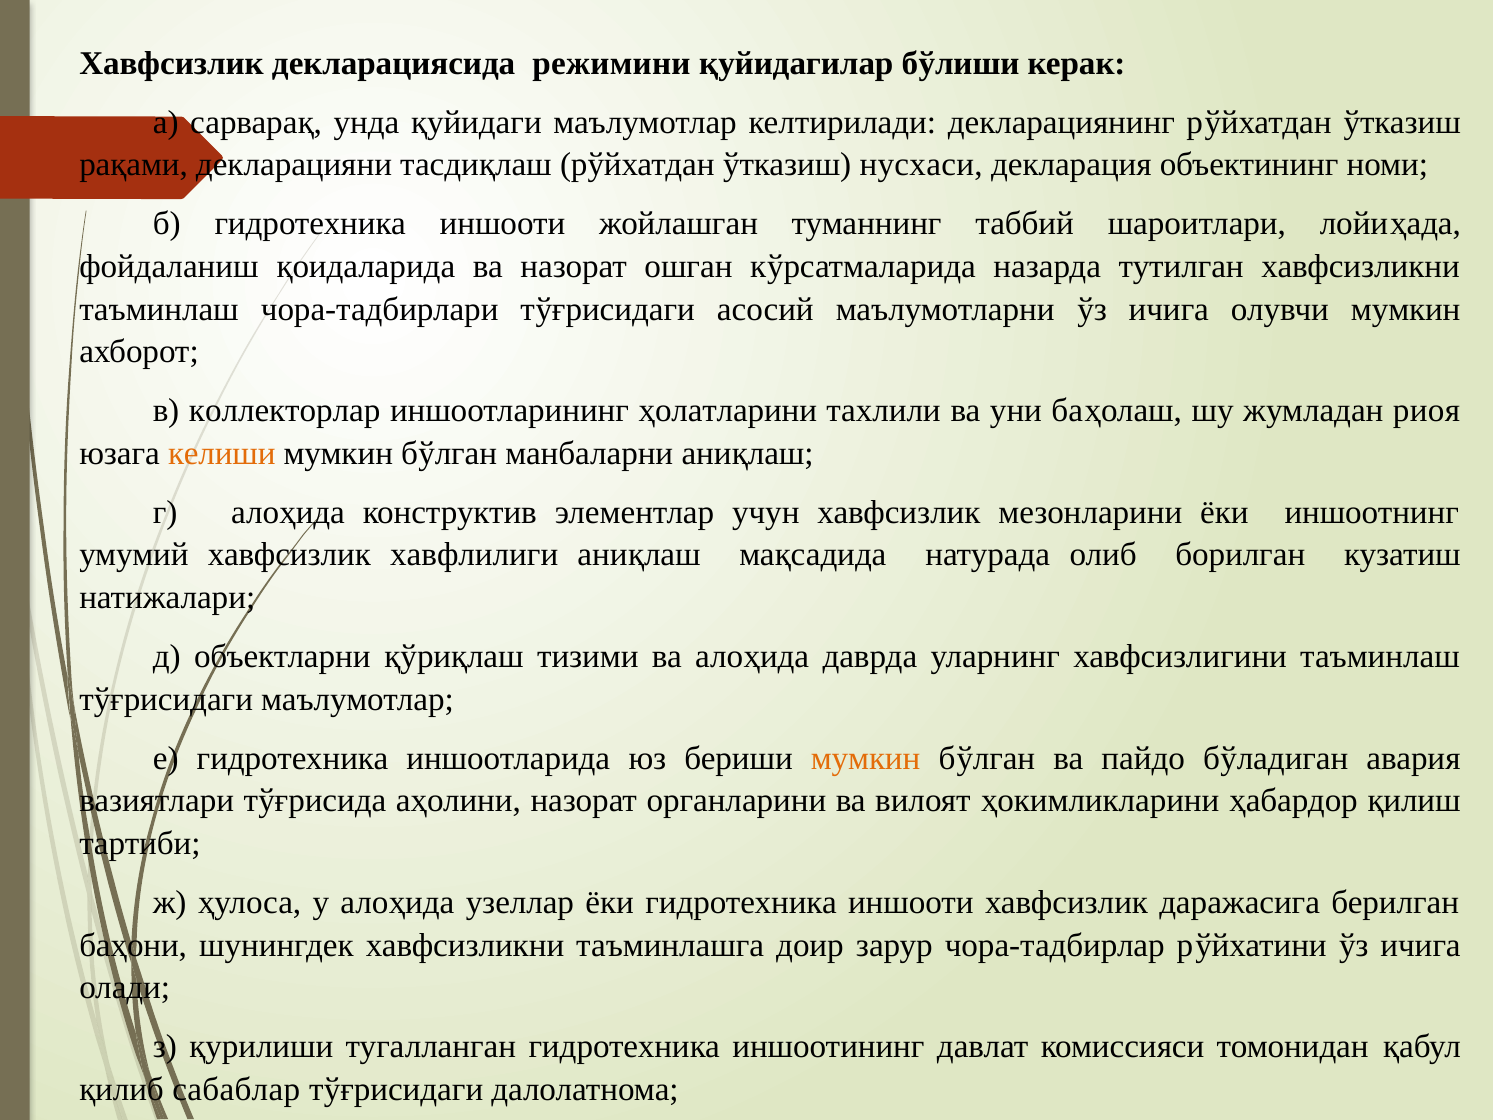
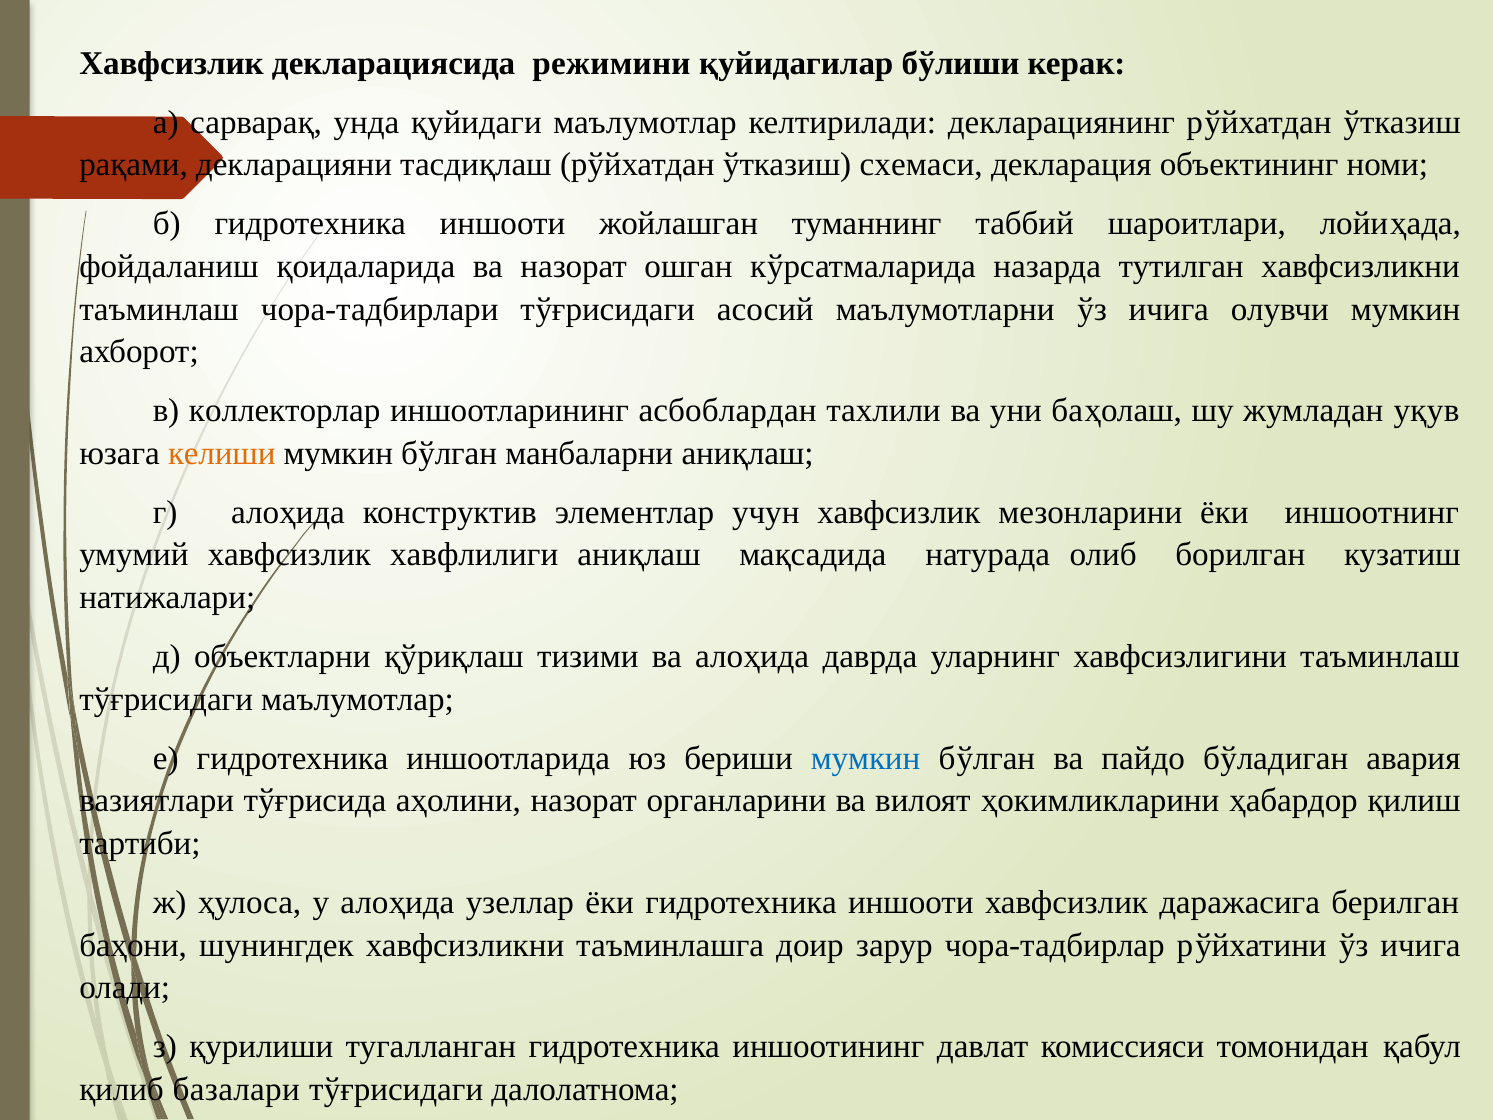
нусхаси: нусхаси -> схемаси (921, 165)
ҳолатларини: ҳолатларини -> асбоблардан (728, 411)
риоя: риоя -> уқув (1427, 411)
мумкин colour: orange -> blue (866, 758)
сабаблар: сабаблар -> базалари (236, 1089)
